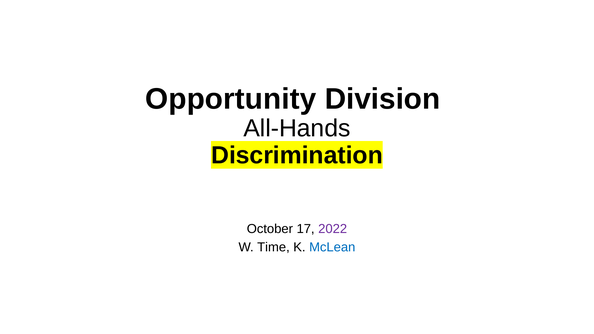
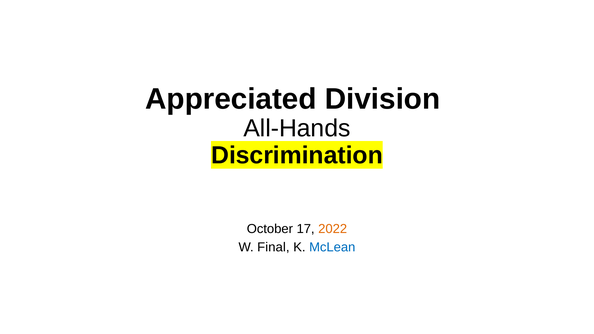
Opportunity: Opportunity -> Appreciated (231, 99)
2022 colour: purple -> orange (333, 229)
Time: Time -> Final (273, 247)
